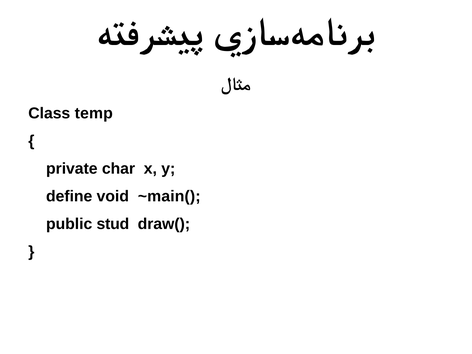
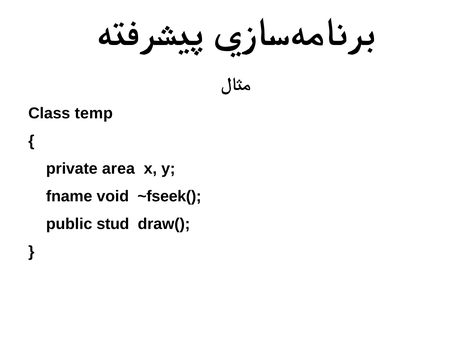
char: char -> area (118, 169)
define: define -> fname (69, 196)
~main(: ~main( -> ~fseek( (169, 196)
